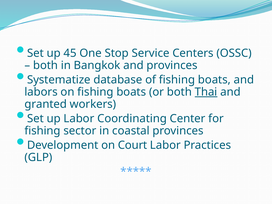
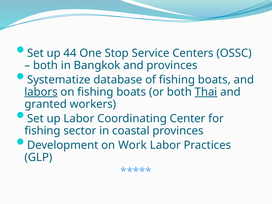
45: 45 -> 44 (70, 53)
labors underline: none -> present (41, 92)
Court: Court -> Work (133, 145)
